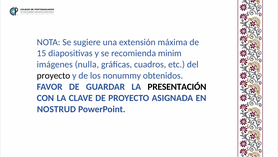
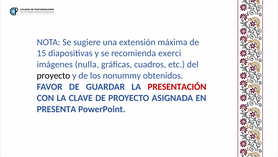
minim: minim -> exerci (170, 53)
PRESENTACIÓN colour: black -> red (177, 86)
NOSTRUD: NOSTRUD -> PRESENTA (56, 109)
